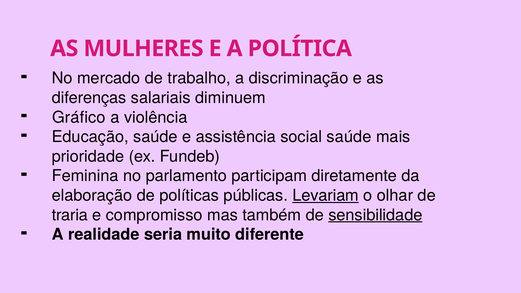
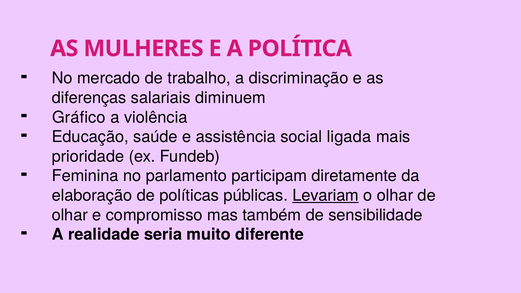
social saúde: saúde -> ligada (349, 137)
traria: traria -> olhar (70, 215)
sensibilidade underline: present -> none (375, 215)
